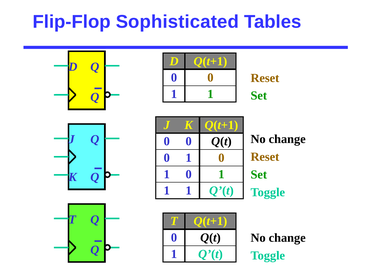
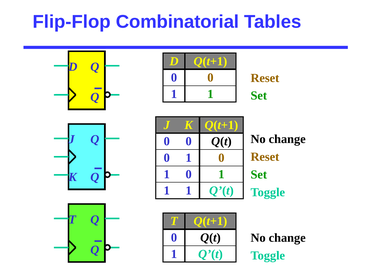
Sophisticated: Sophisticated -> Combinatorial (177, 22)
